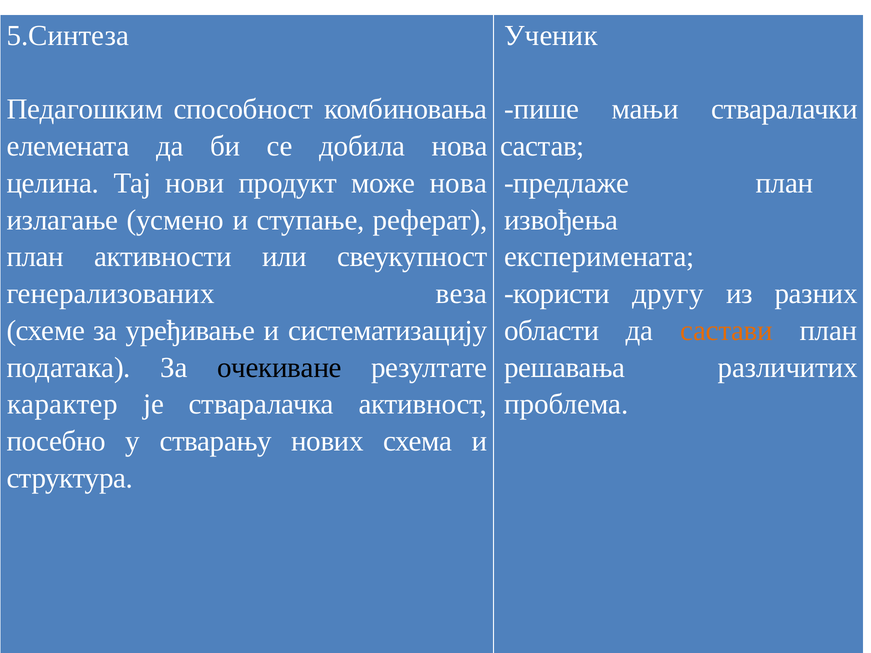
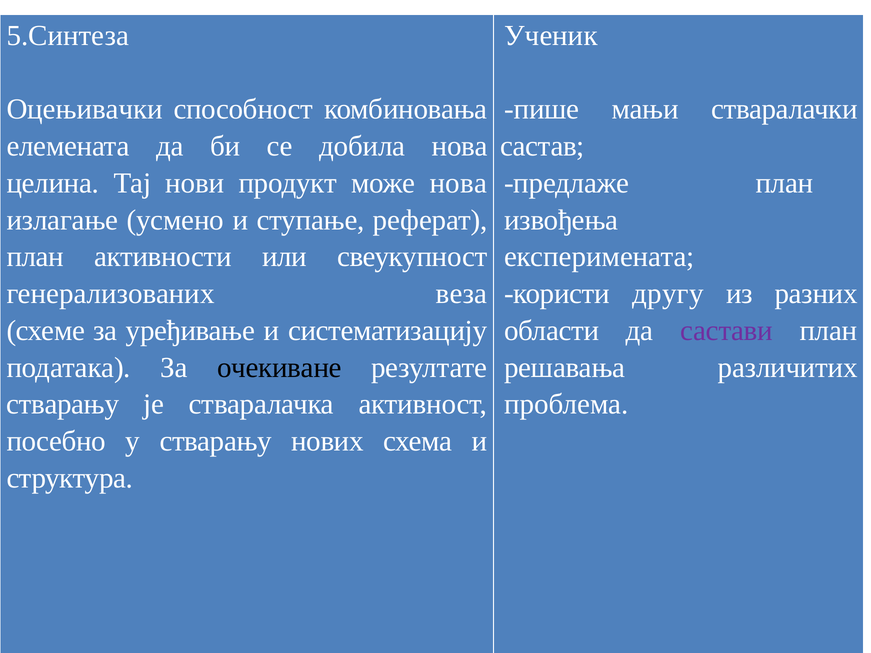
Педагошким: Педагошким -> Оцењивачки (85, 109)
састави colour: orange -> purple (727, 331)
карактер: карактер -> стварању (63, 405)
